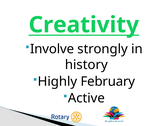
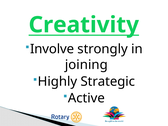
history: history -> joining (86, 65)
February: February -> Strategic (108, 81)
